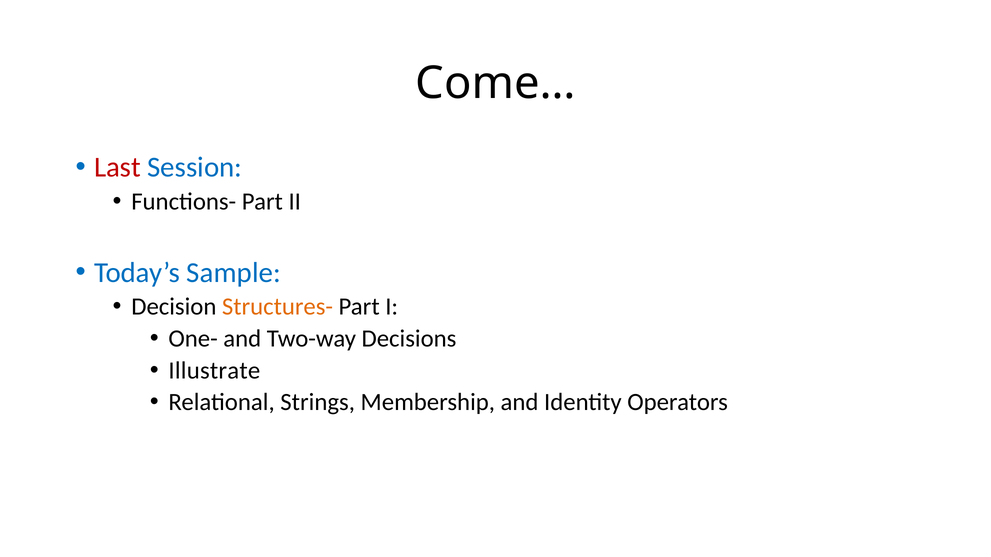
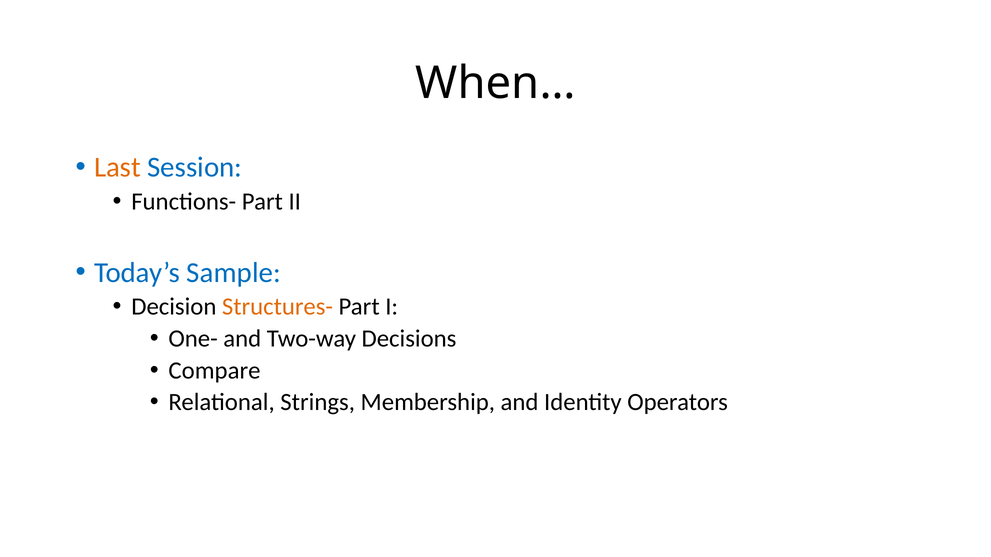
Come…: Come… -> When… (495, 83)
Last colour: red -> orange (117, 167)
Illustrate: Illustrate -> Compare (214, 371)
